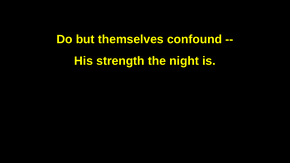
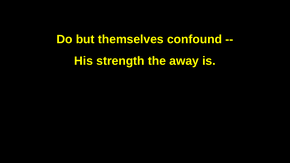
night: night -> away (184, 61)
